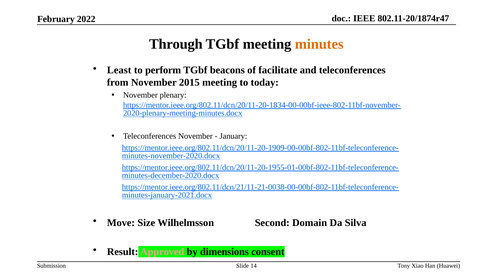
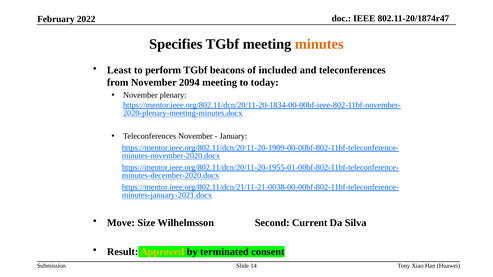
Through: Through -> Specifies (176, 44)
facilitate: facilitate -> included (278, 70)
2015: 2015 -> 2094 (189, 83)
Domain: Domain -> Current (310, 223)
Approved colour: pink -> yellow (162, 252)
dimensions: dimensions -> terminated (224, 252)
